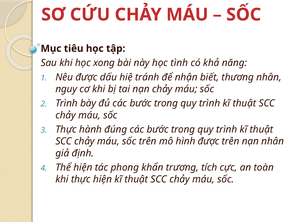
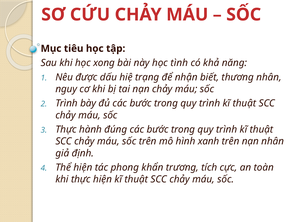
tránh: tránh -> trạng (147, 77)
hình được: được -> xanh (209, 141)
